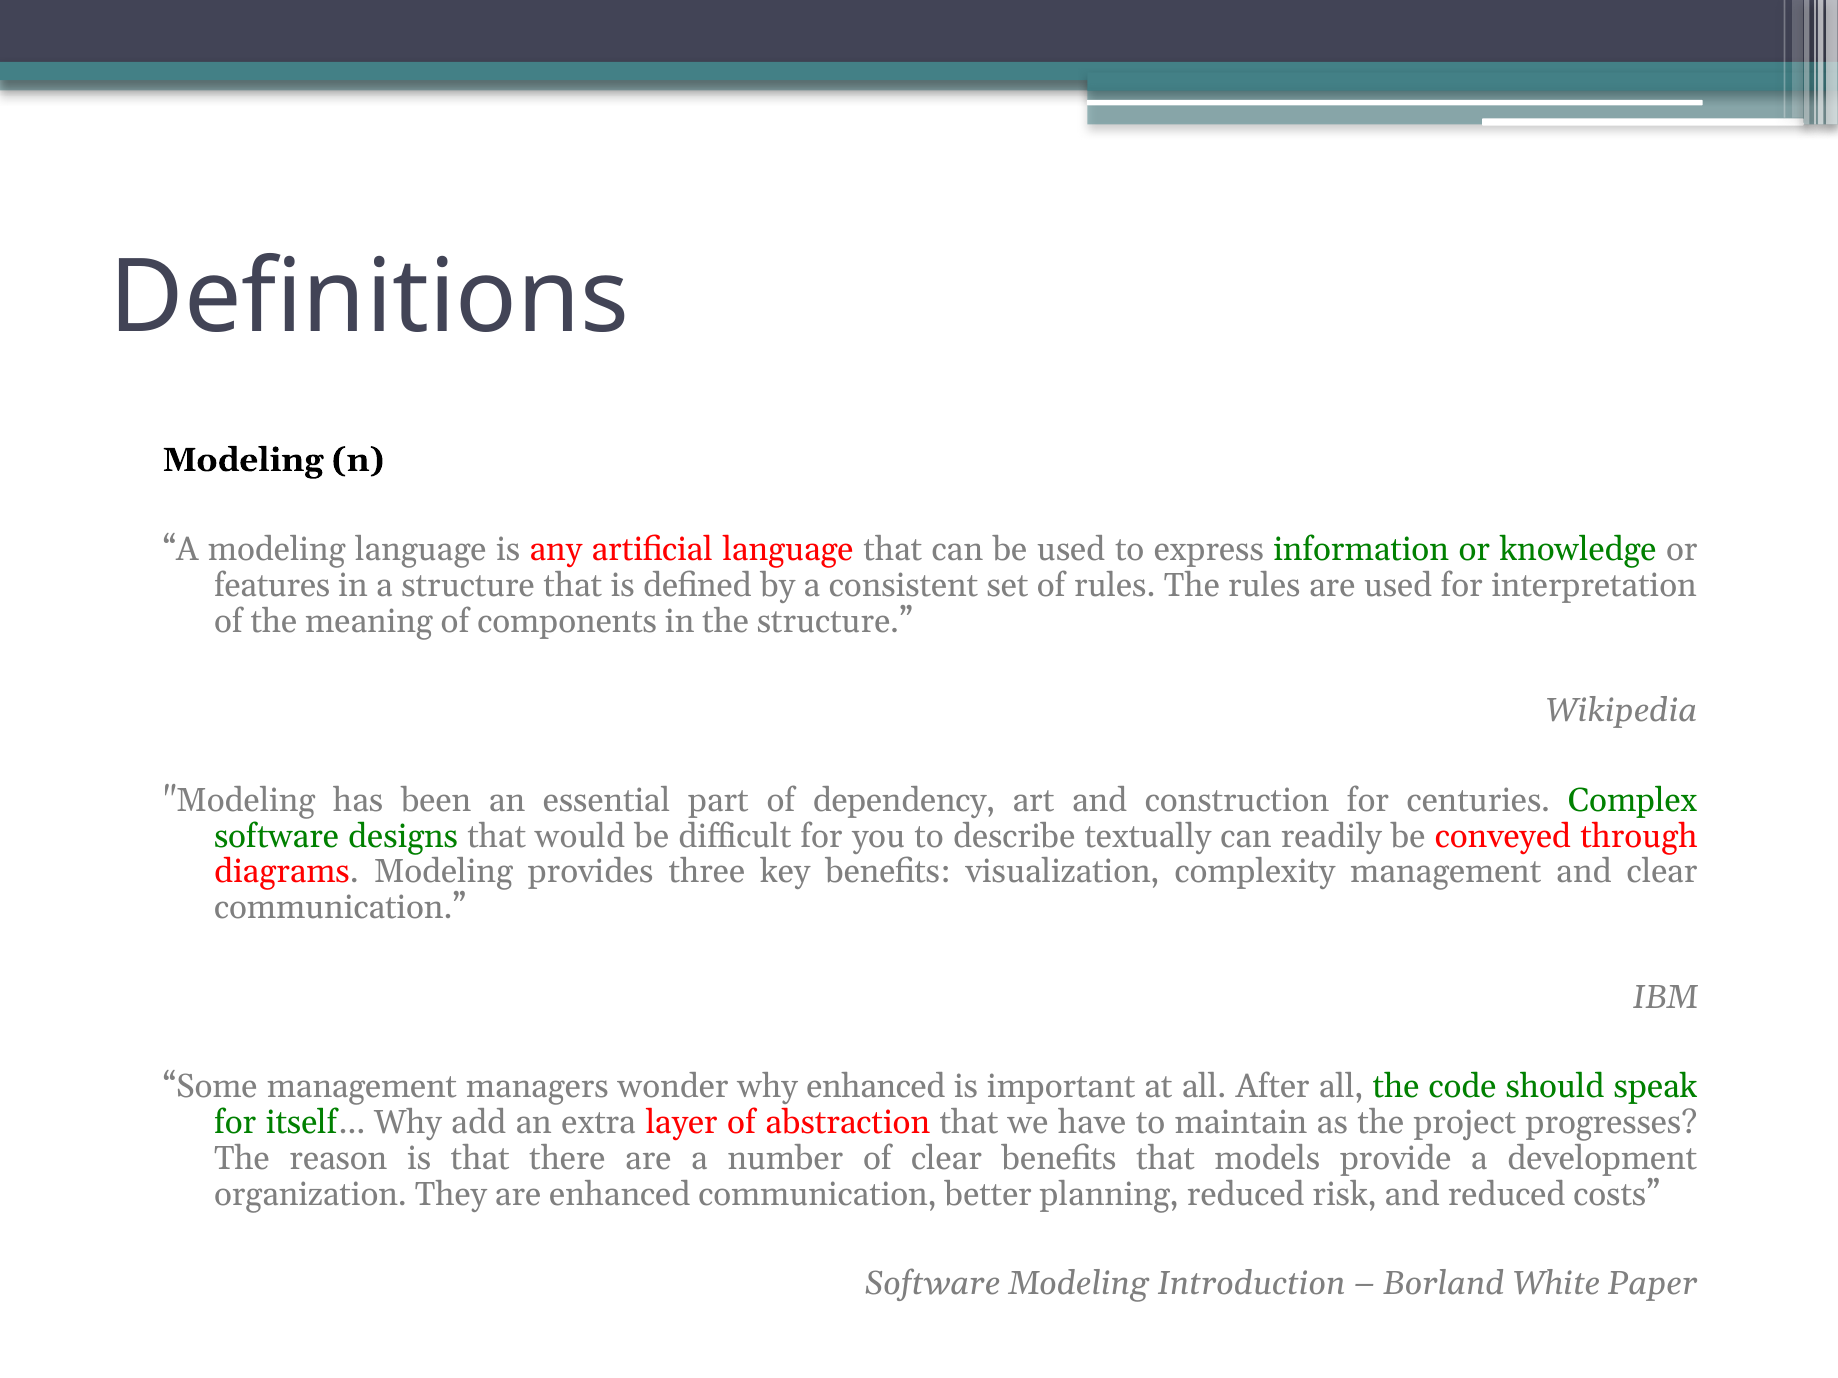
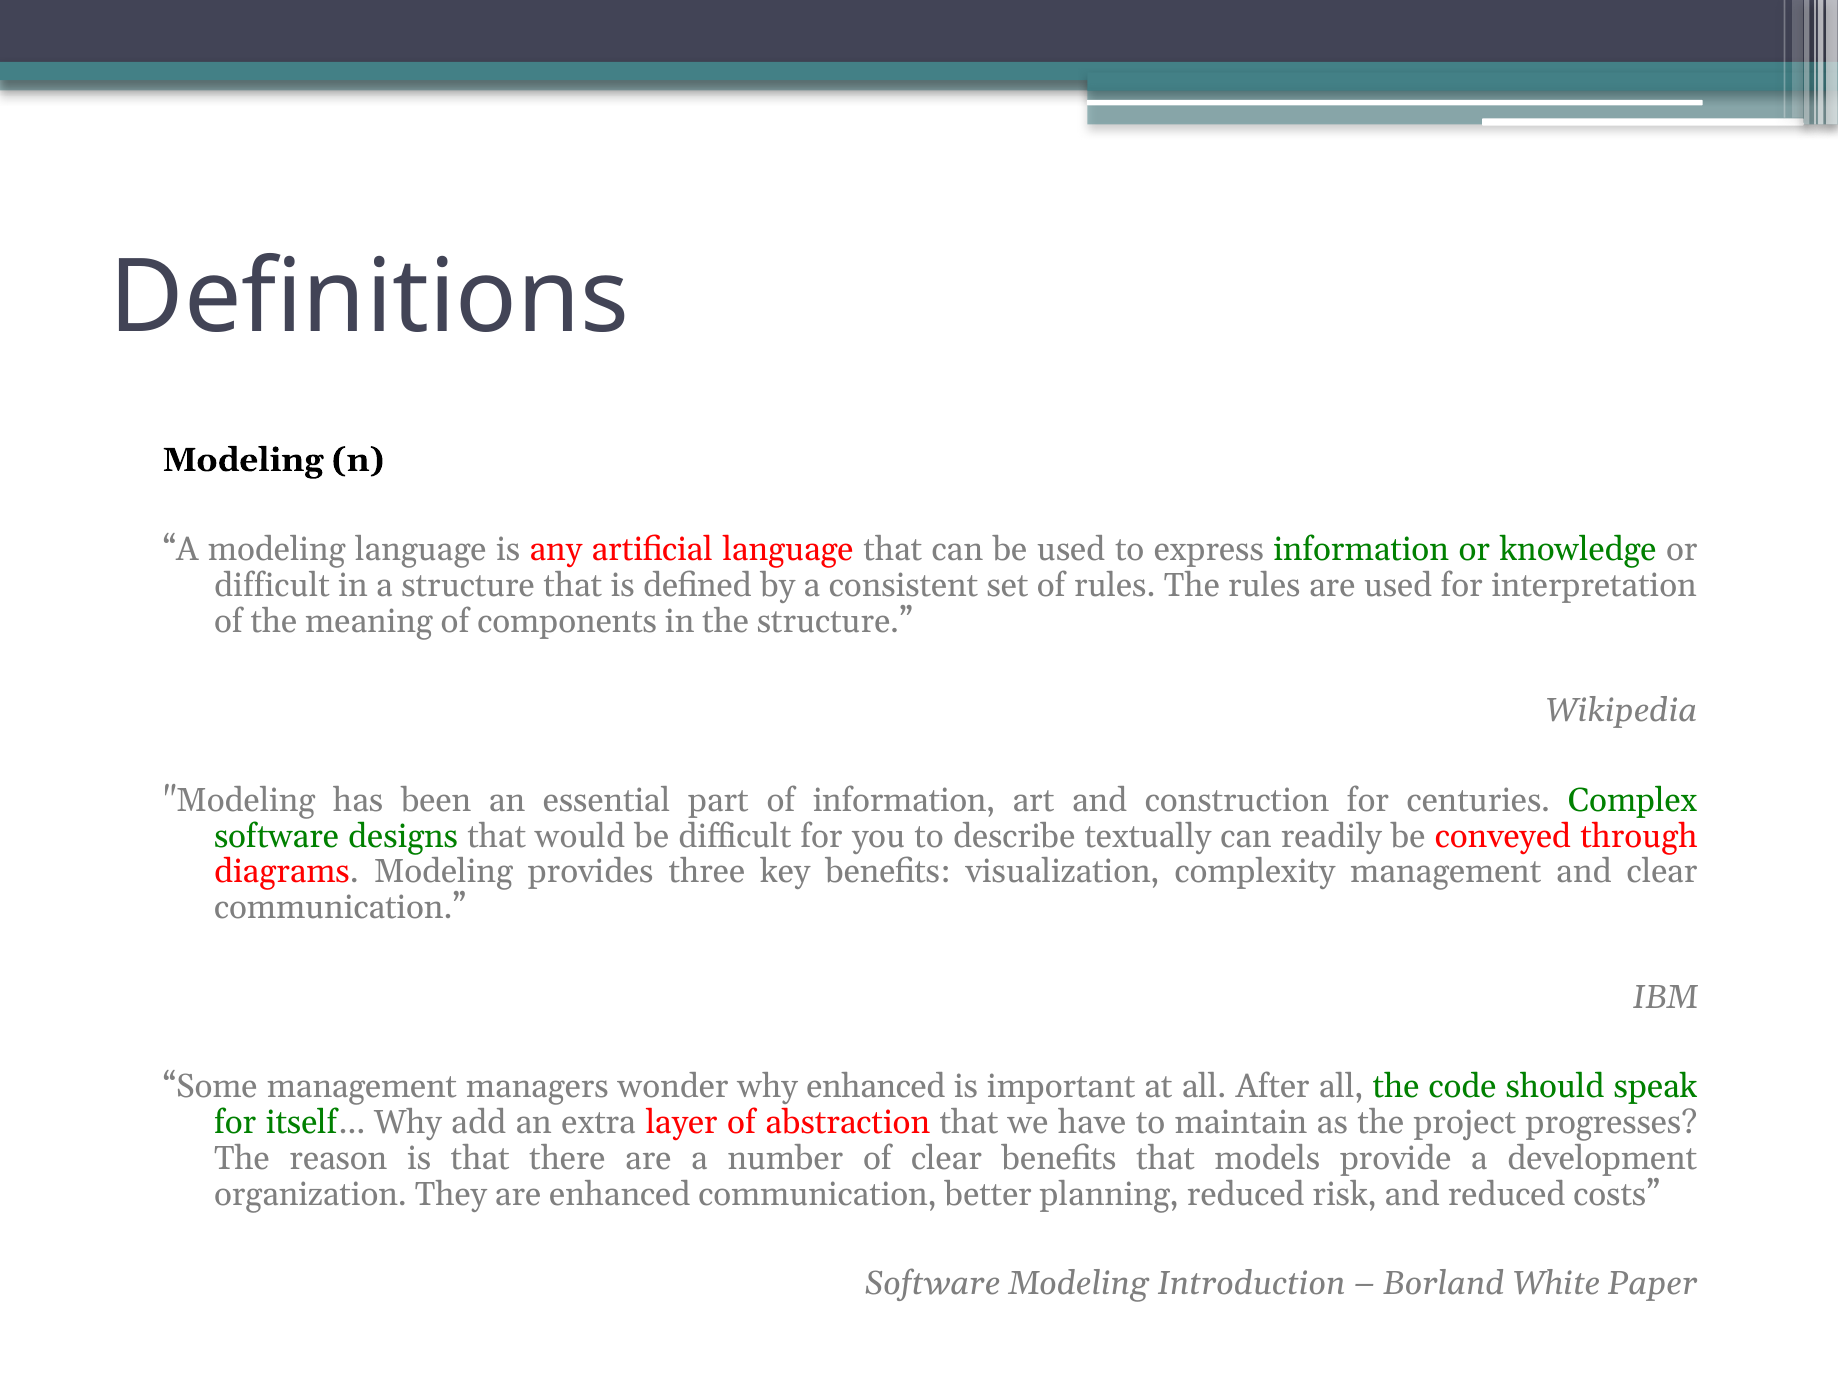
features: features -> difficult (272, 586)
of dependency: dependency -> information (904, 801)
